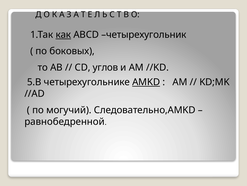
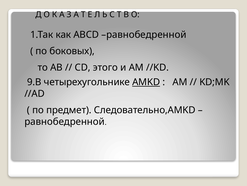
как underline: present -> none (63, 35)
ABCD четырехугольник: четырехугольник -> равнобедренной (144, 35)
углов: углов -> этого (105, 67)
5.В: 5.В -> 9.В (34, 82)
могучий: могучий -> предмет (69, 110)
